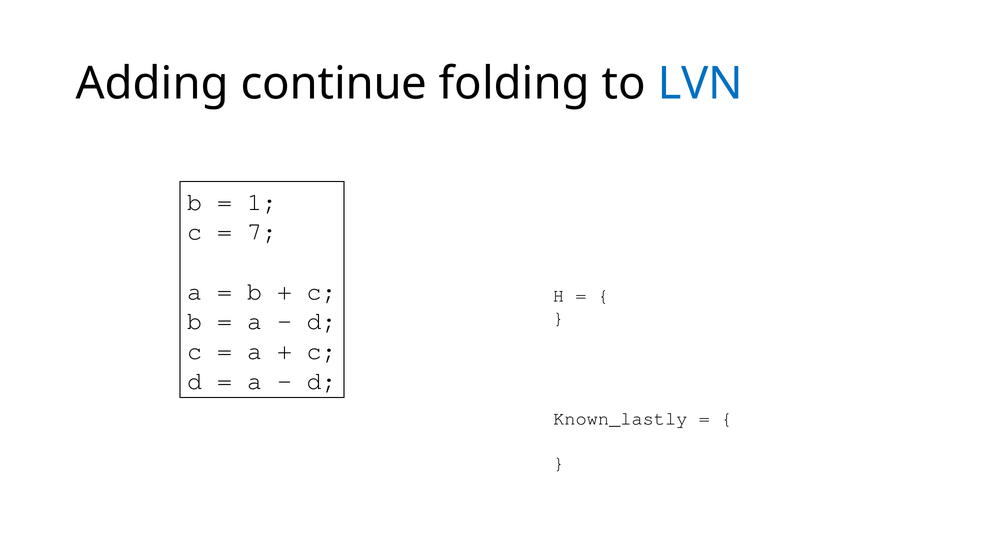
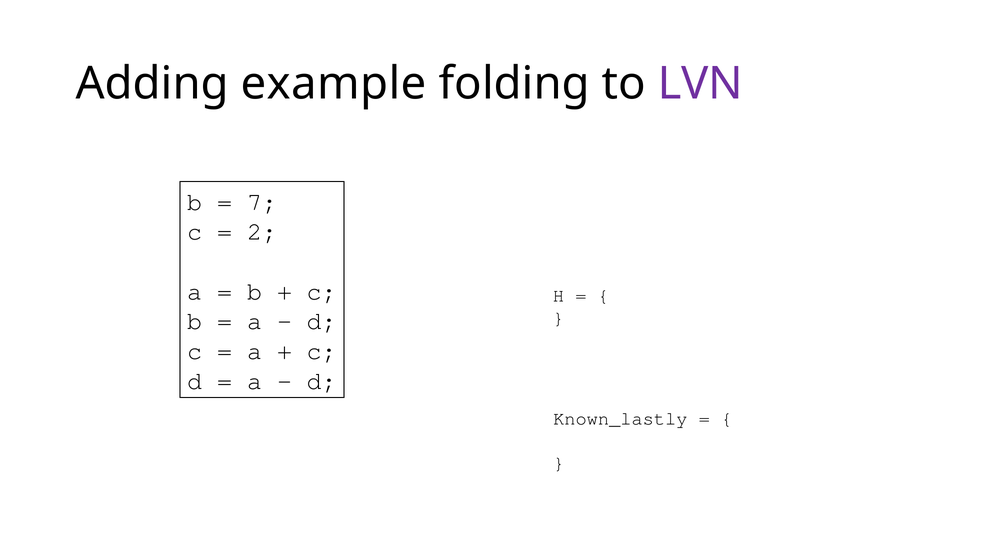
continue: continue -> example (334, 84)
LVN colour: blue -> purple (700, 84)
1: 1 -> 7 (262, 202)
7: 7 -> 2 (262, 232)
